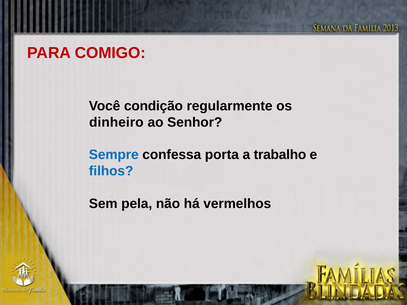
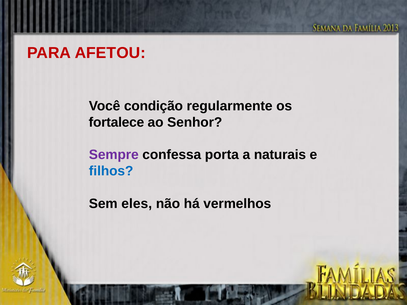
COMIGO: COMIGO -> AFETOU (110, 53)
dinheiro: dinheiro -> fortalece (116, 122)
Sempre colour: blue -> purple (114, 155)
trabalho: trabalho -> naturais (280, 155)
pela: pela -> eles (137, 204)
